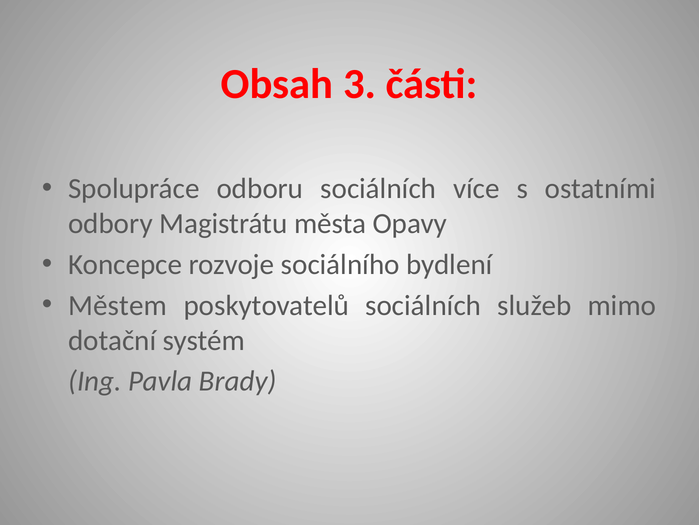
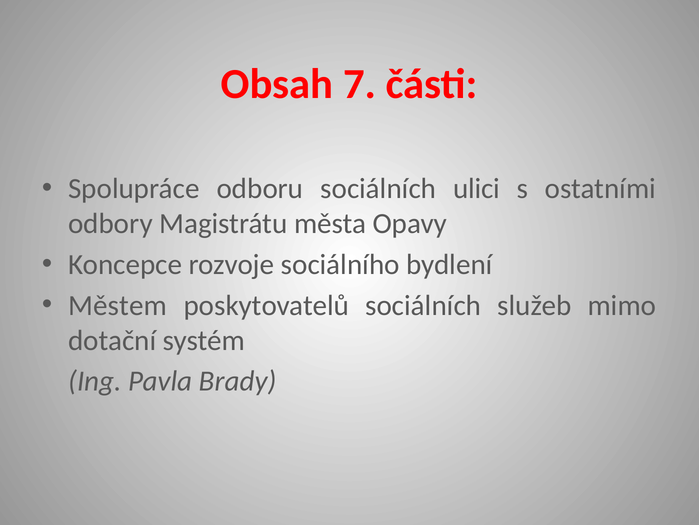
3: 3 -> 7 (360, 84)
více: více -> ulici (477, 188)
